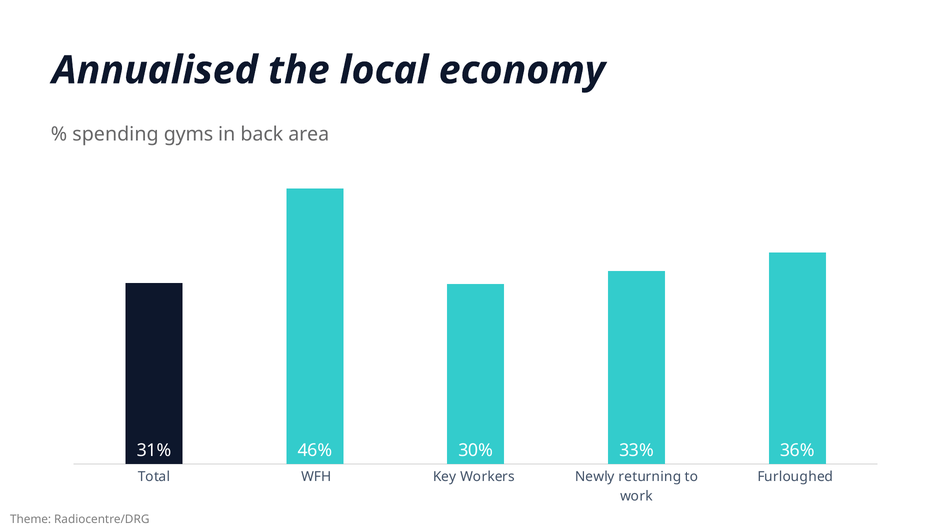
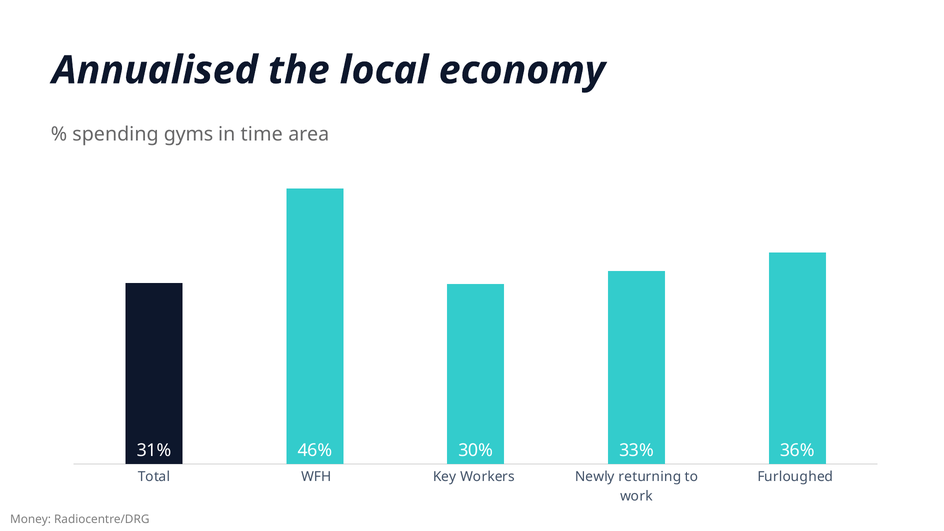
back: back -> time (262, 134)
Theme: Theme -> Money (31, 519)
